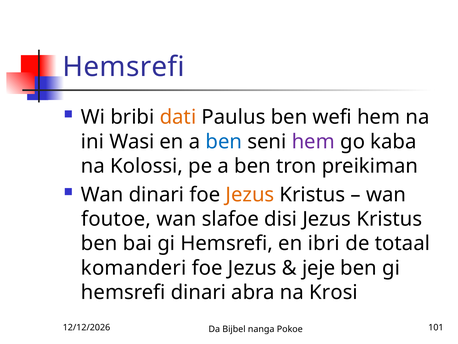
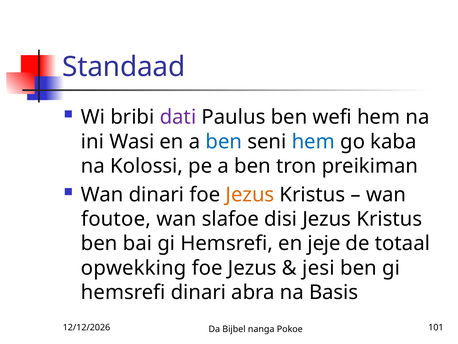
Hemsrefi: Hemsrefi -> Standaad (124, 67)
dati colour: orange -> purple (178, 117)
hem colour: purple -> blue (313, 141)
ibri: ibri -> jeje (324, 243)
komanderi: komanderi -> opwekking (134, 268)
jeje: jeje -> jesi (318, 268)
Krosi: Krosi -> Basis (334, 292)
